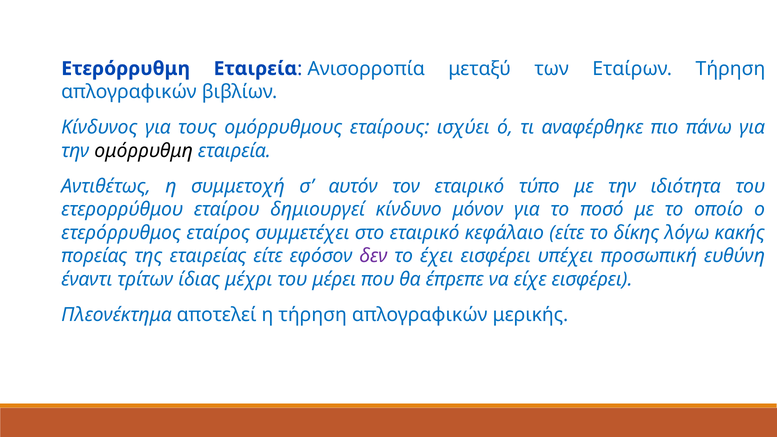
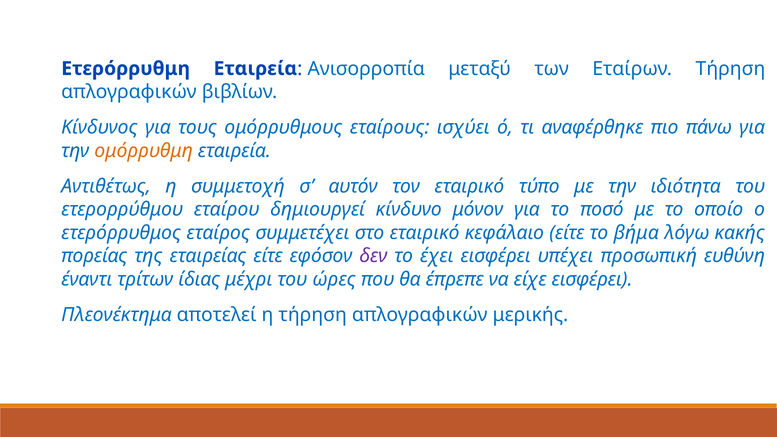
ομόρρυθμη colour: black -> orange (144, 151)
δίκης: δίκης -> βήμα (636, 233)
μέρει: μέρει -> ώρες (334, 279)
